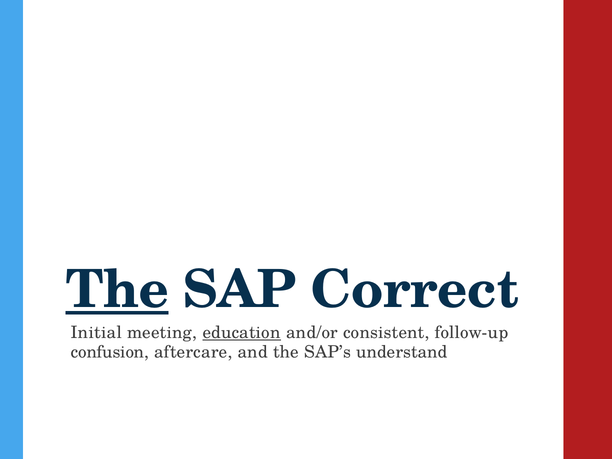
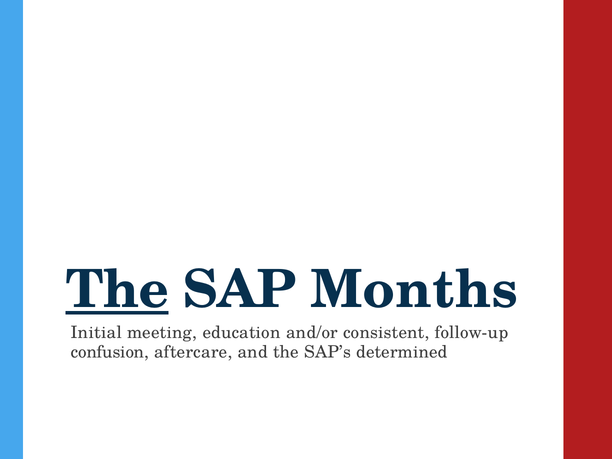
Correct: Correct -> Months (414, 290)
education underline: present -> none (241, 333)
understand: understand -> determined (402, 352)
